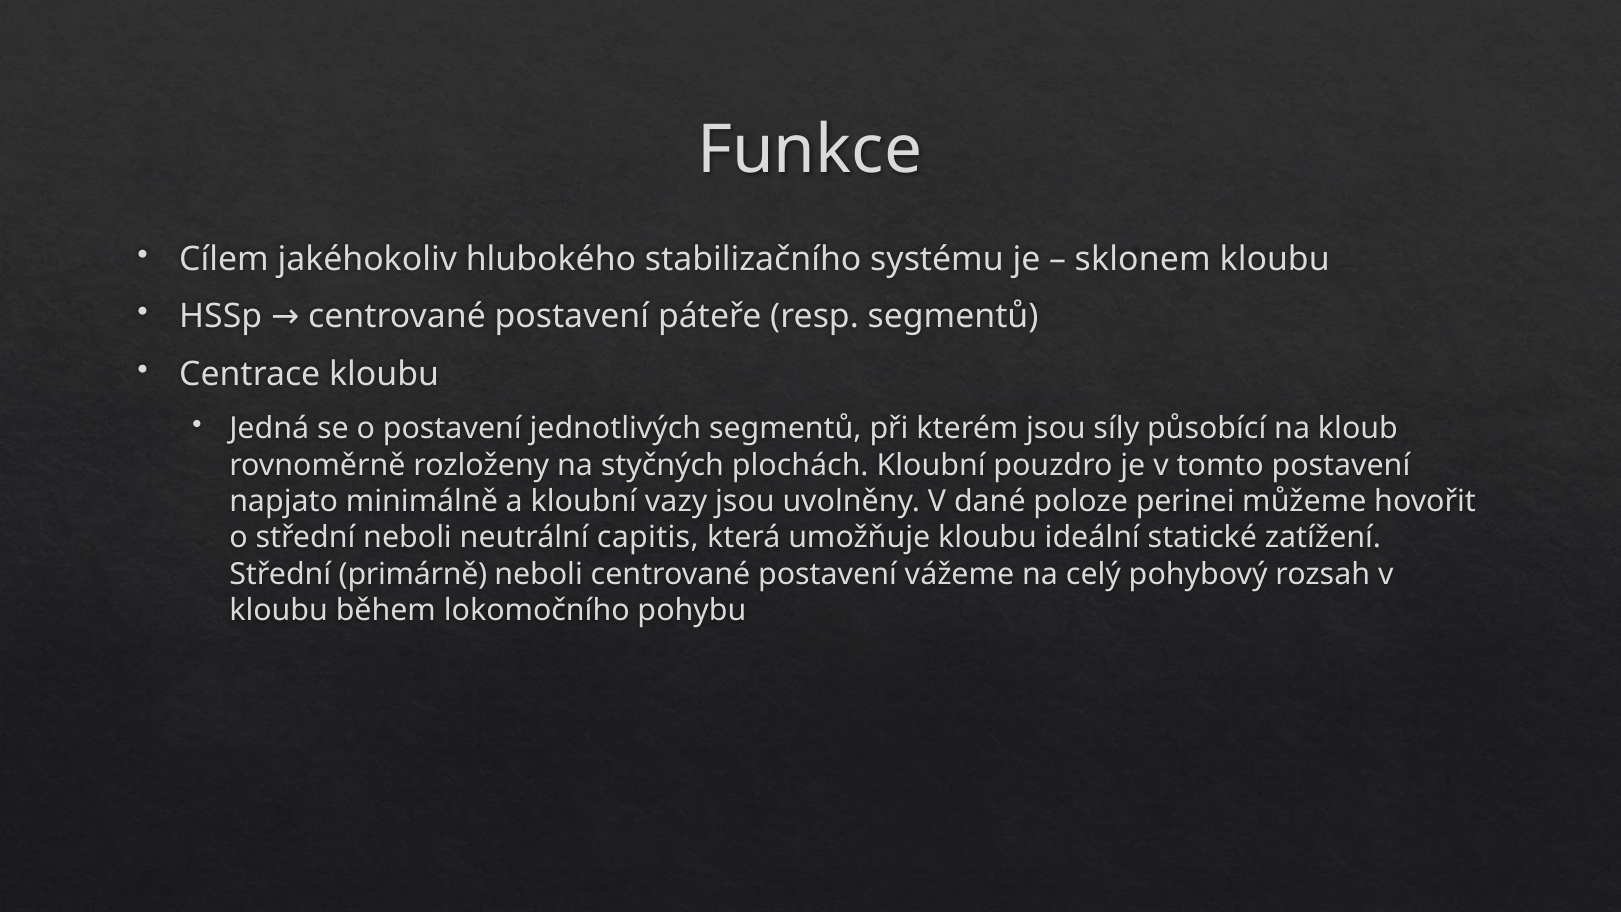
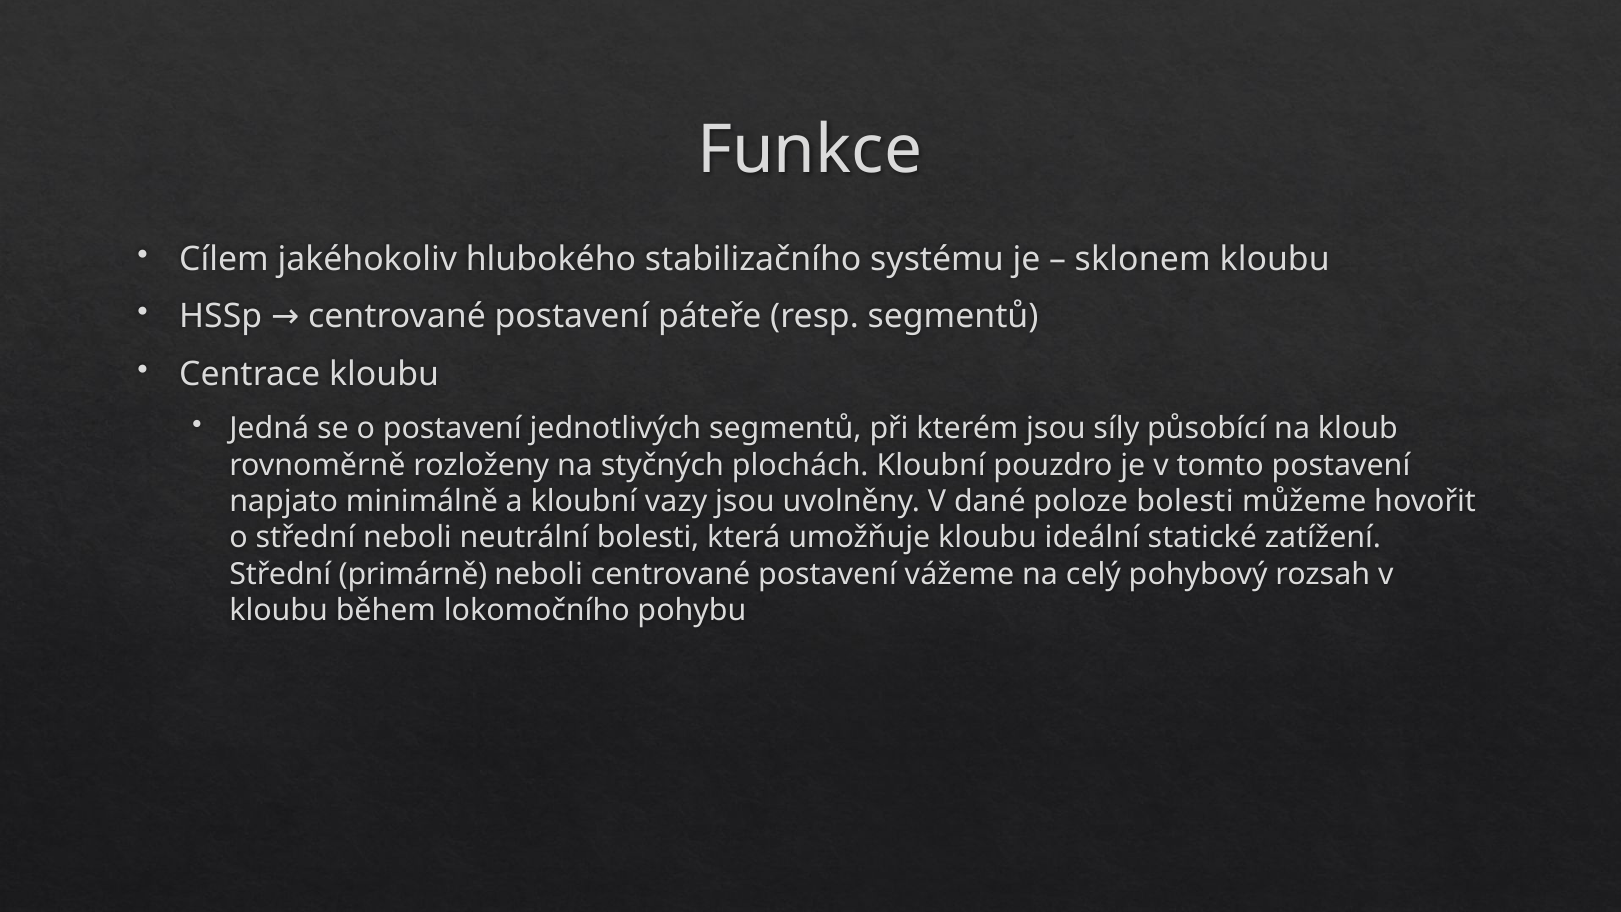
poloze perinei: perinei -> bolesti (1185, 501)
neutrální capitis: capitis -> bolesti (648, 538)
